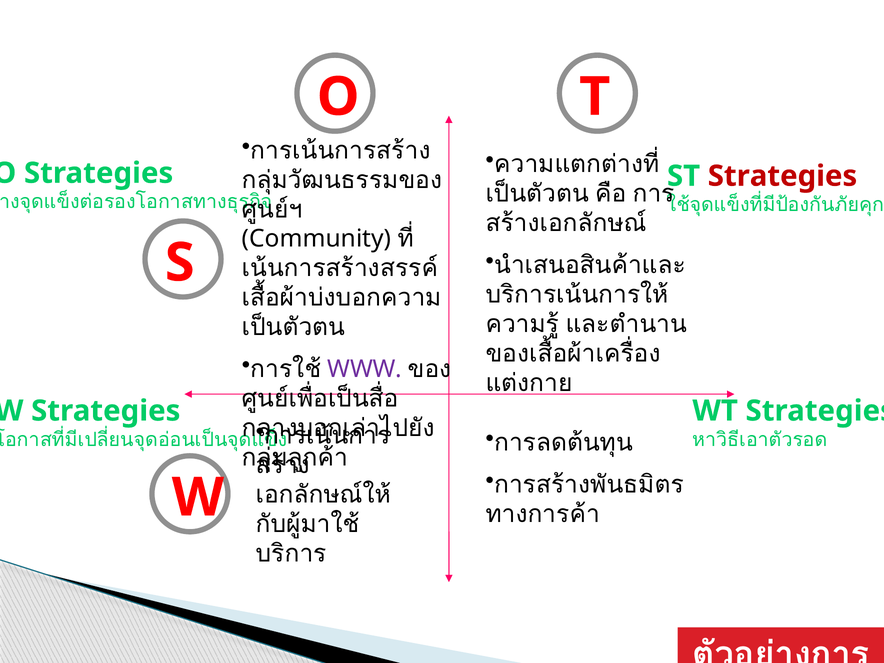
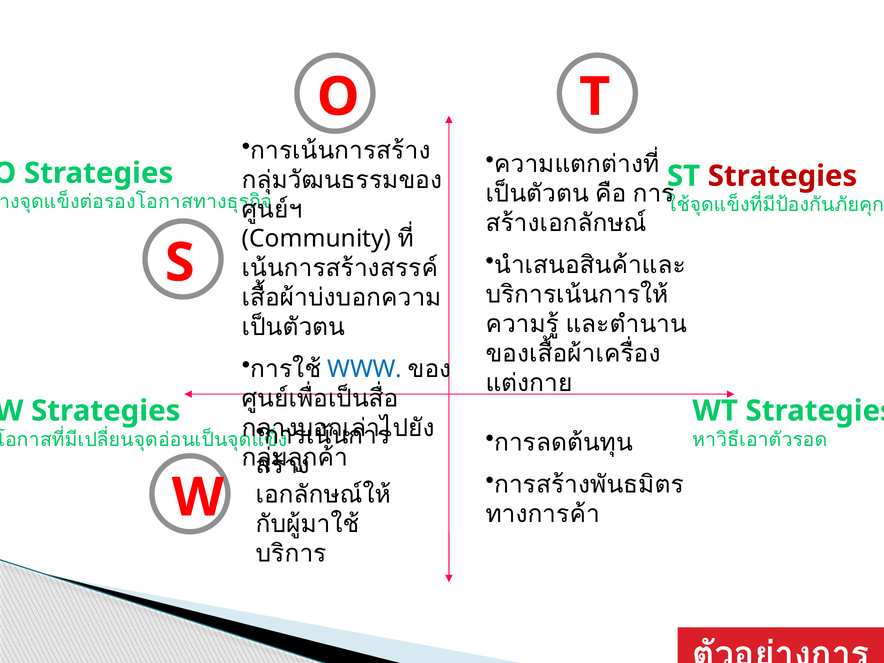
WWW colour: purple -> blue (365, 369)
